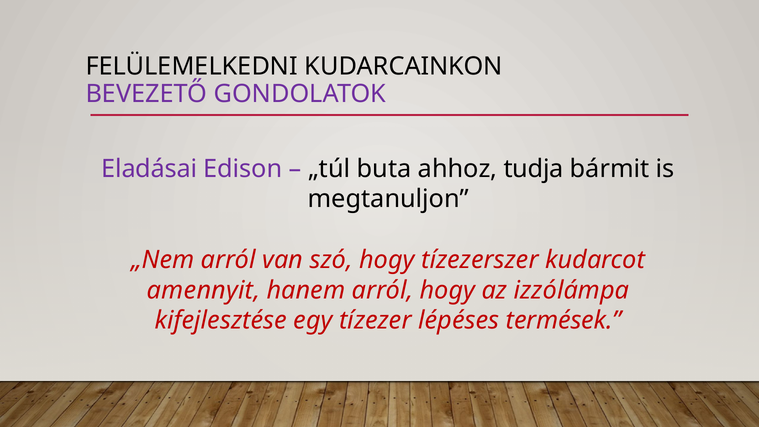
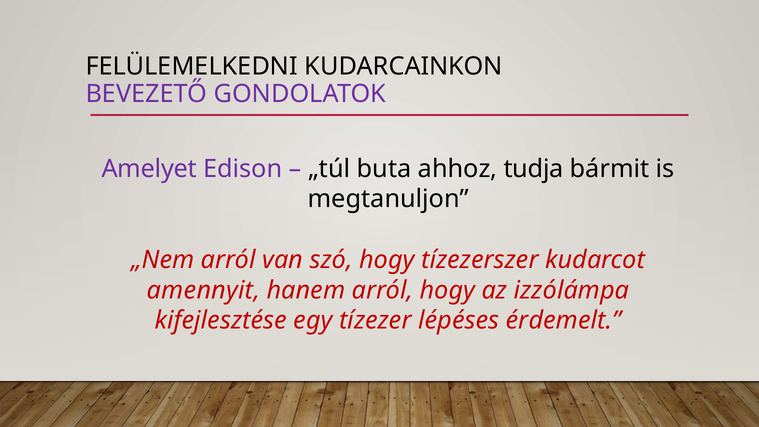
Eladásai: Eladásai -> Amelyet (149, 169)
termések: termések -> érdemelt (563, 321)
